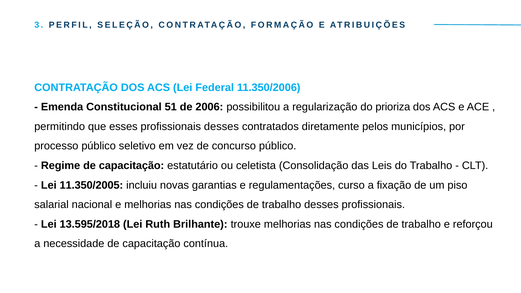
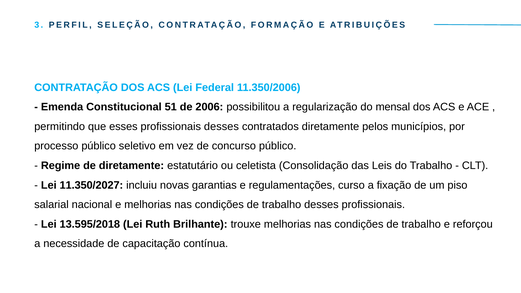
prioriza: prioriza -> mensal (393, 107)
Regime de capacitação: capacitação -> diretamente (131, 166)
11.350/2005: 11.350/2005 -> 11.350/2027 (91, 185)
